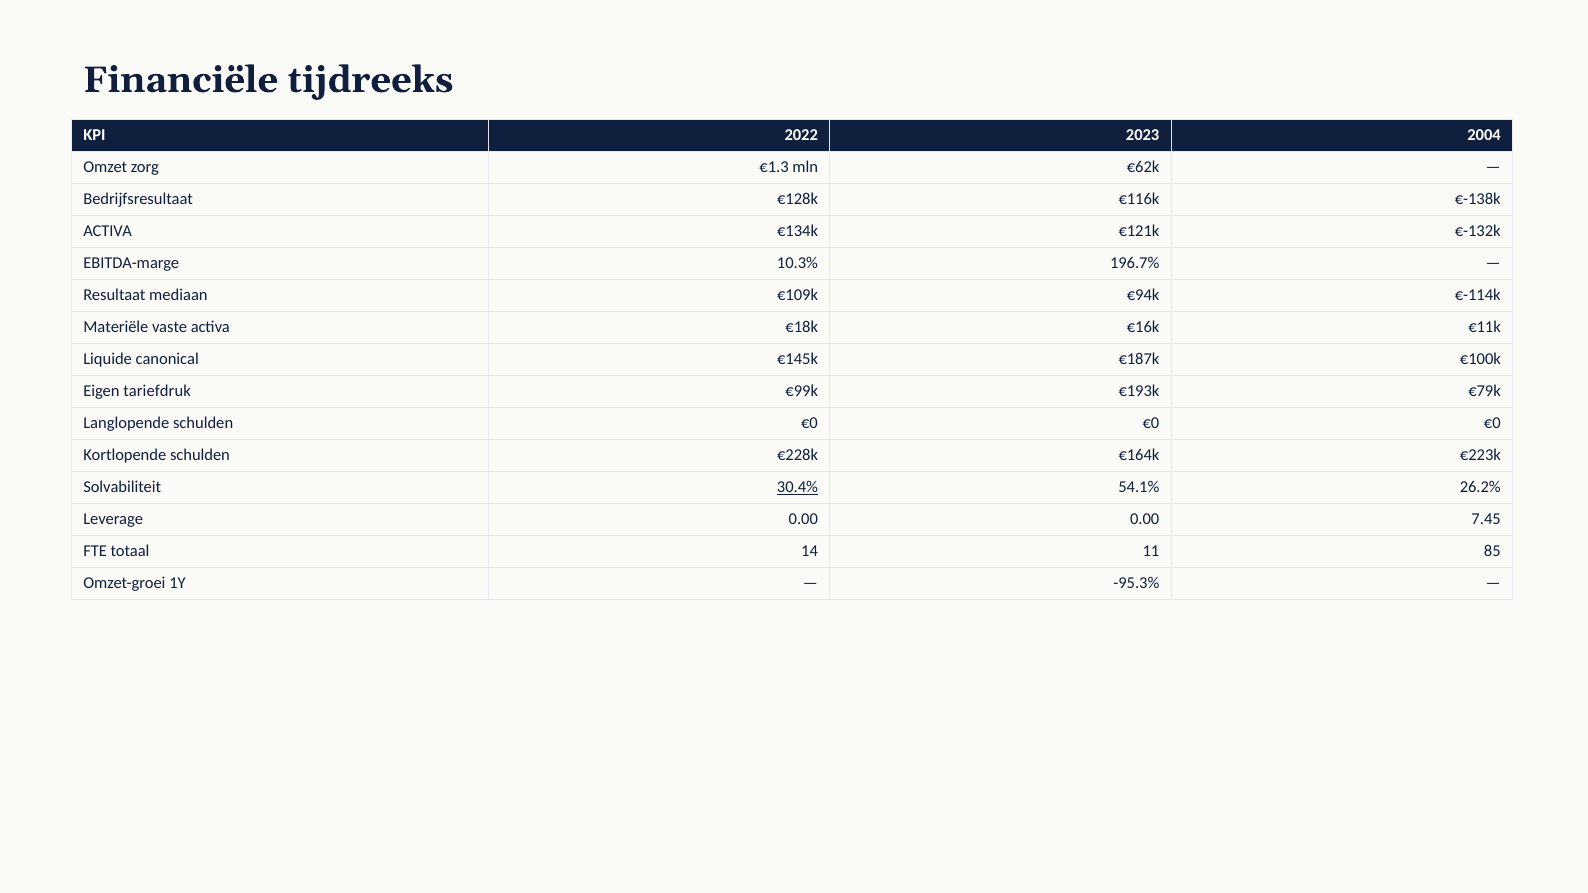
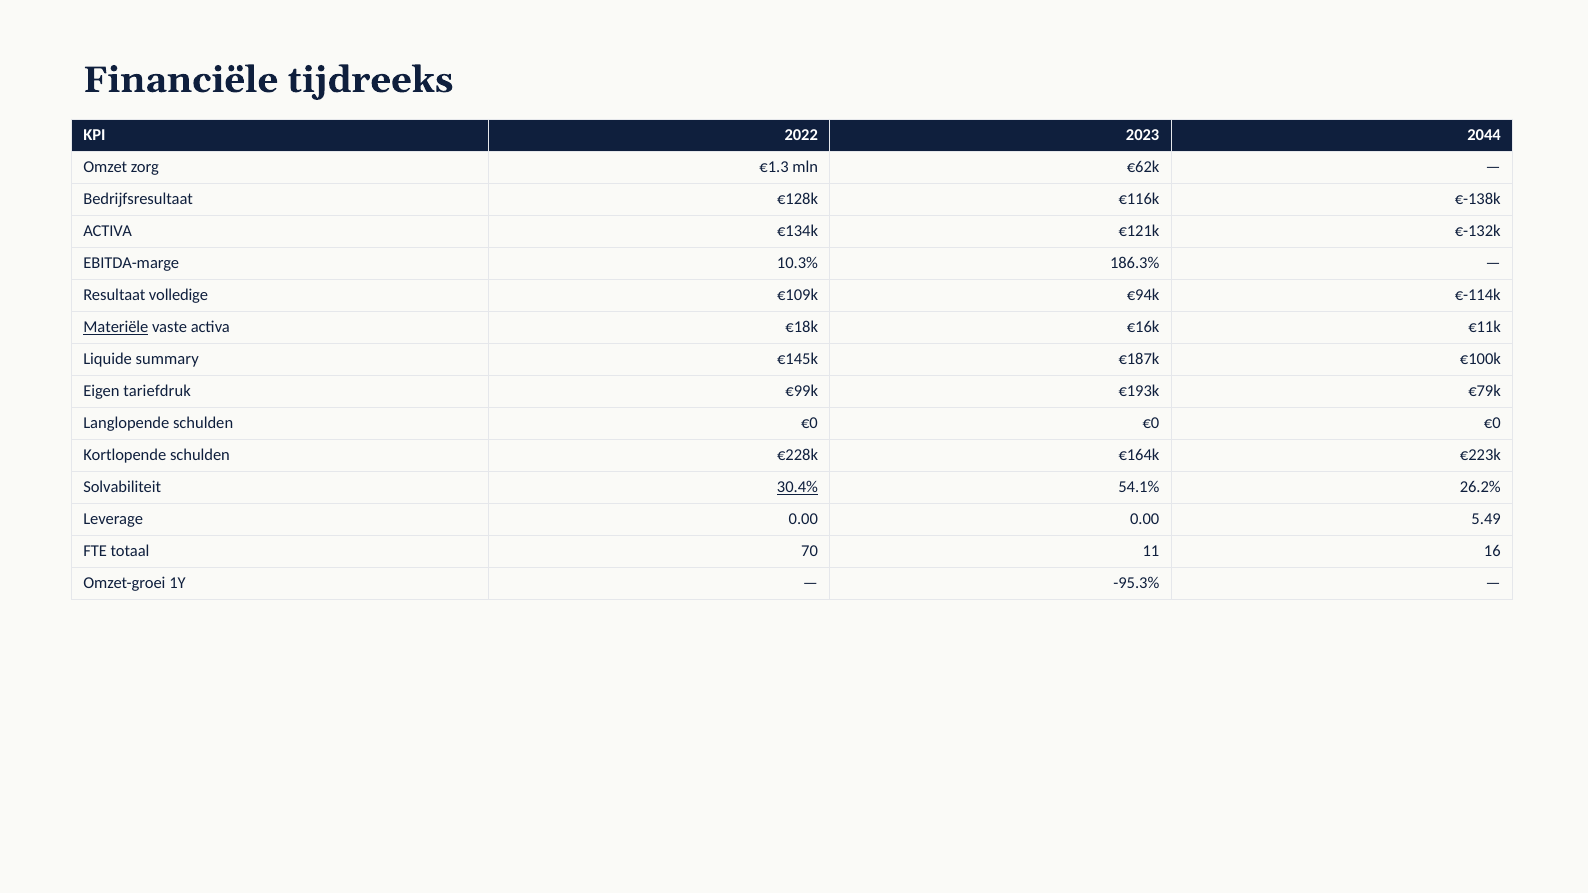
2004: 2004 -> 2044 (1484, 135)
196.7%: 196.7% -> 186.3% (1135, 263)
mediaan: mediaan -> volledige (179, 295)
Materiële underline: none -> present (116, 327)
canonical: canonical -> summary (167, 359)
7.45: 7.45 -> 5.49 (1486, 520)
14: 14 -> 70 (810, 552)
85: 85 -> 16 (1492, 552)
